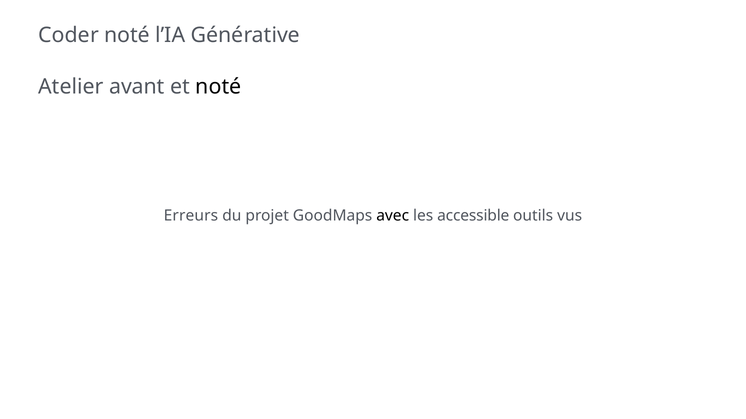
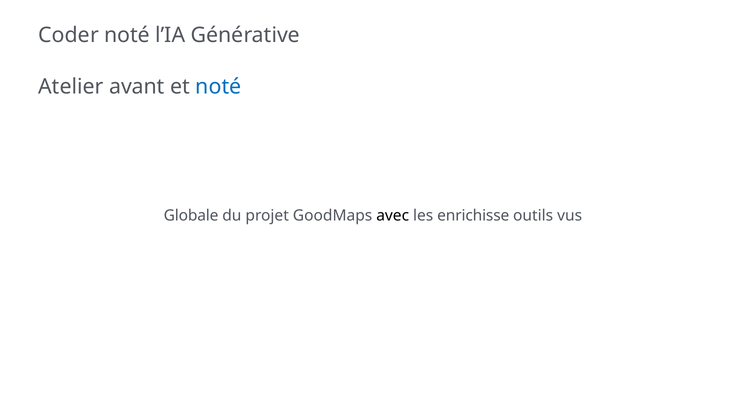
noté colour: black -> blue (218, 87)
Erreurs: Erreurs -> Globale (191, 216)
accessible: accessible -> enrichisse (473, 216)
